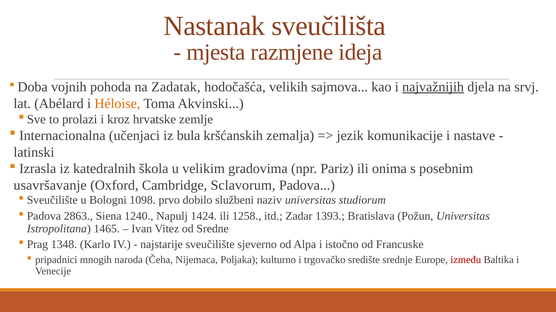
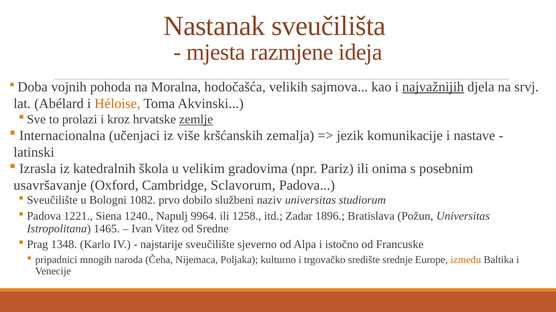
Zadatak: Zadatak -> Moralna (176, 87)
zemlje underline: none -> present (196, 120)
bula: bula -> više (188, 136)
1098: 1098 -> 1082 (143, 201)
2863: 2863 -> 1221 (78, 217)
1424: 1424 -> 9964 (204, 217)
1393: 1393 -> 1896 (330, 217)
između colour: red -> orange (466, 260)
